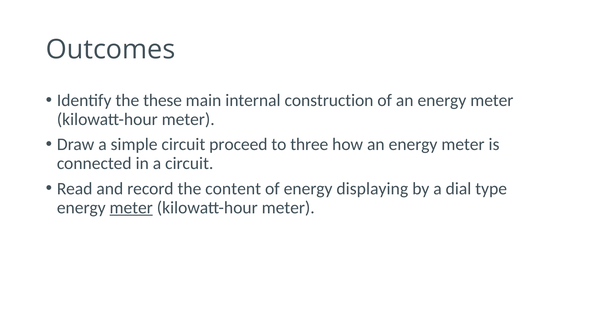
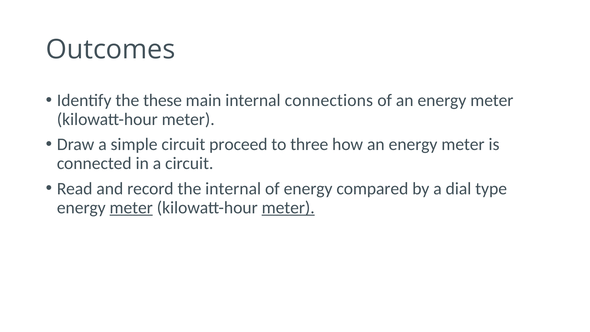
construction: construction -> connections (329, 100)
the content: content -> internal (233, 188)
displaying: displaying -> compared (372, 188)
meter underline: none -> present (288, 207)
